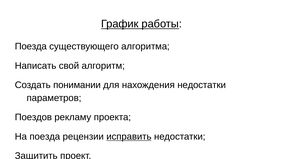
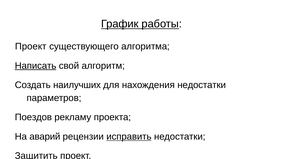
Поезда: Поезда -> Проект (31, 47)
Написать underline: none -> present (36, 66)
понимании: понимании -> наилучших (77, 85)
На поезда: поезда -> аварий (45, 137)
